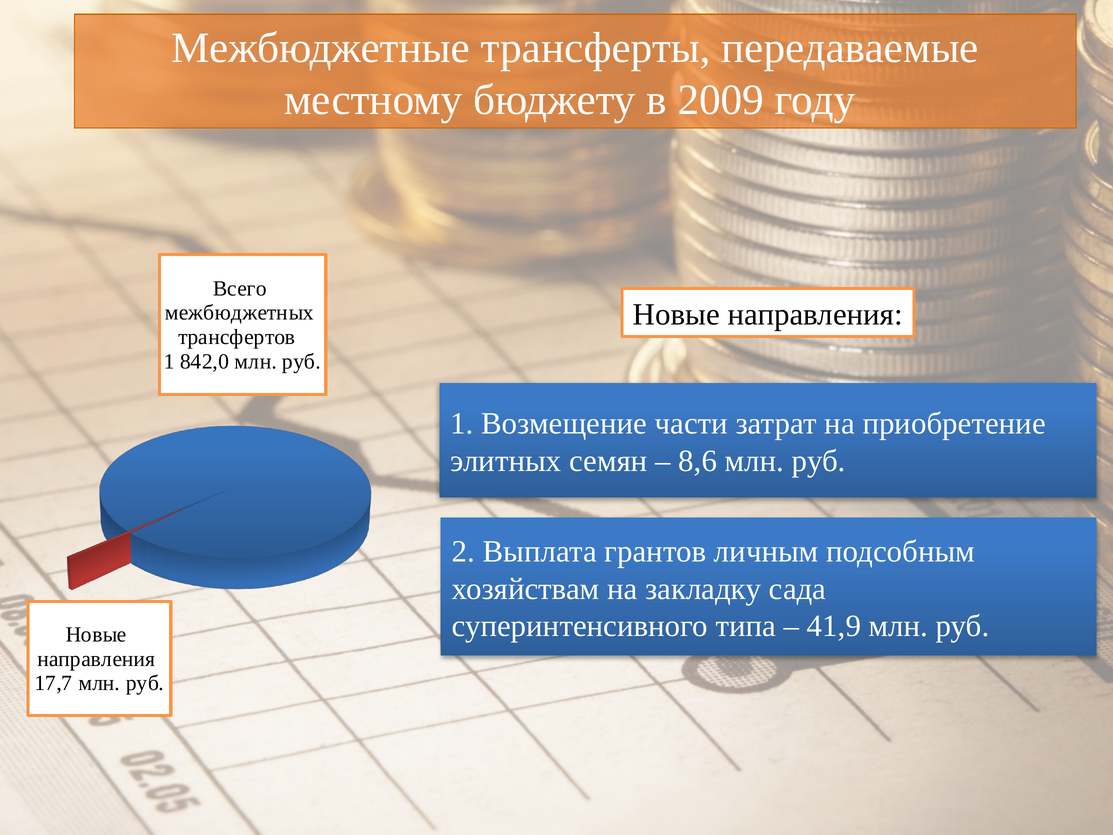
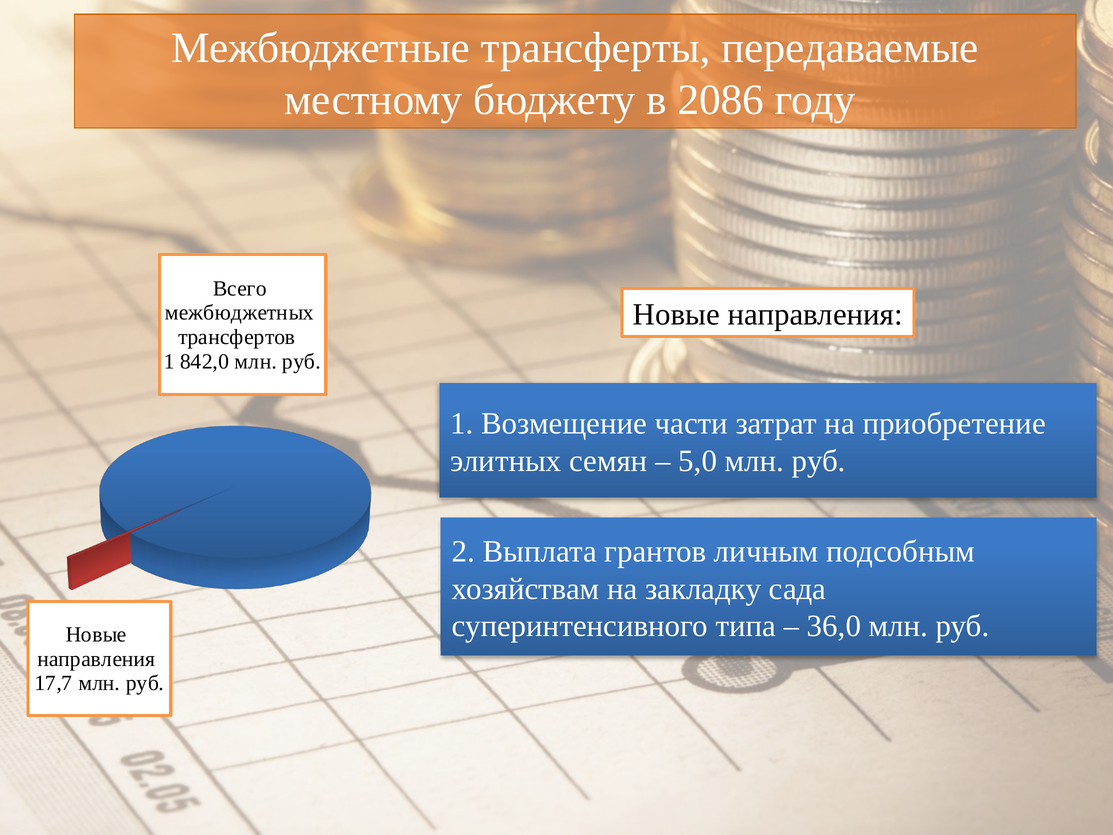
2009: 2009 -> 2086 (721, 100)
8,6: 8,6 -> 5,0 (698, 461)
41,9: 41,9 -> 36,0 (834, 626)
